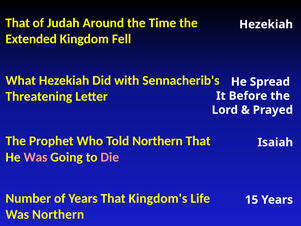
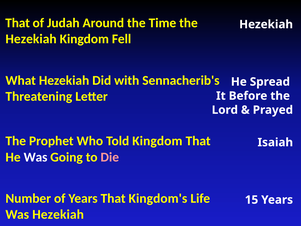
Extended: Extended -> Hezekiah (31, 39)
Told Northern: Northern -> Kingdom (157, 141)
Was colour: pink -> white (36, 157)
Was Northern: Northern -> Hezekiah (58, 214)
